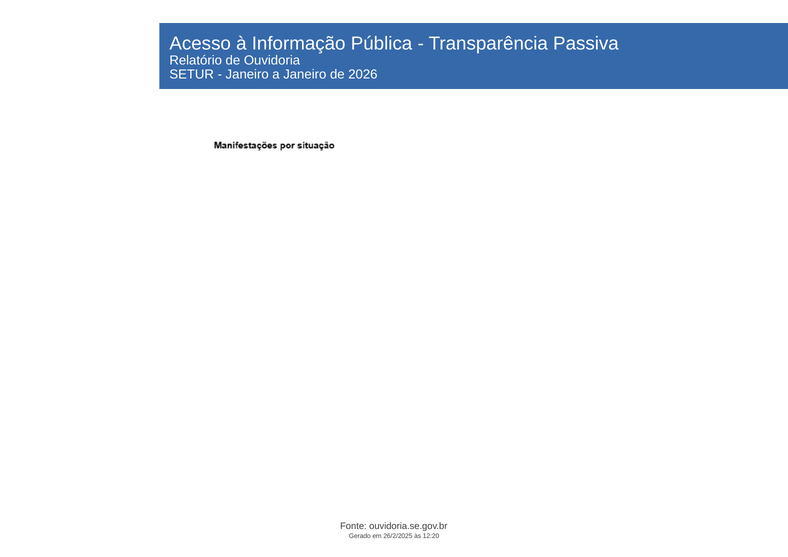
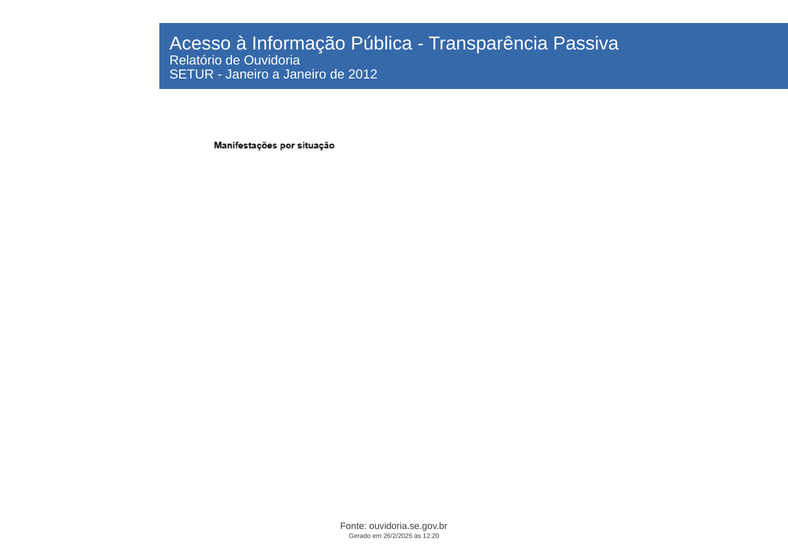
2026: 2026 -> 2012 (363, 75)
